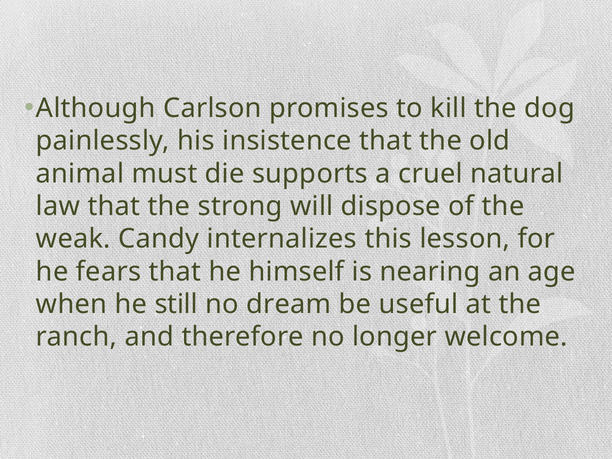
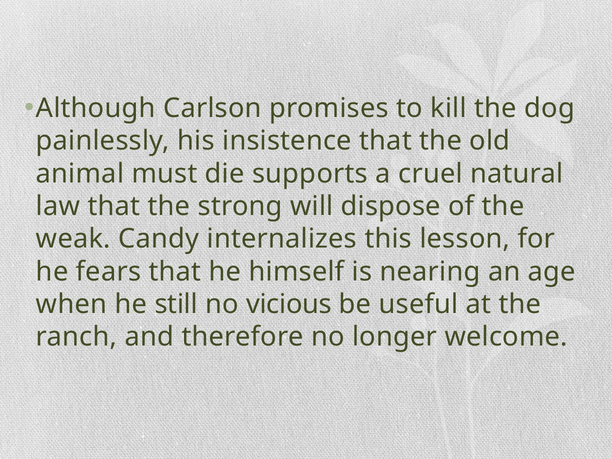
dream: dream -> vicious (289, 304)
